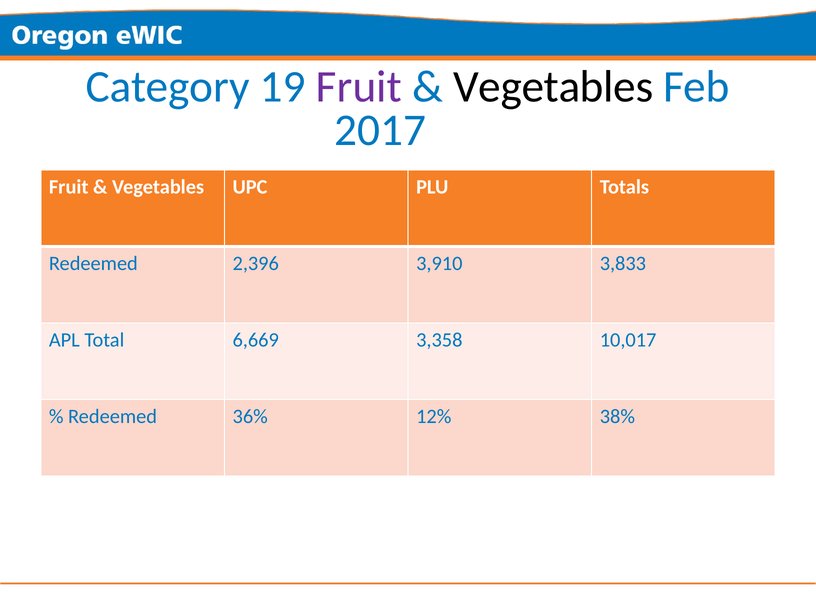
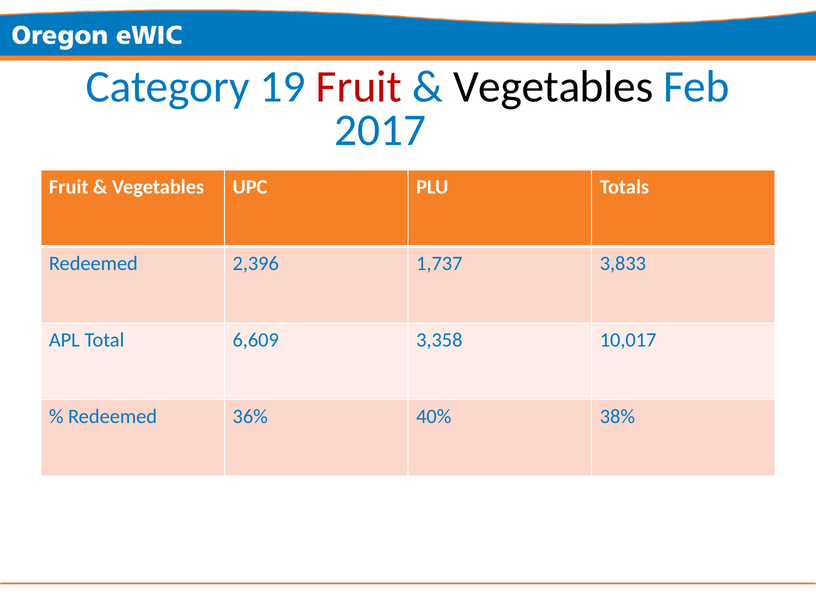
Fruit colour: purple -> red (359, 87)
3,910: 3,910 -> 1,737 (439, 263)
6,669: 6,669 -> 6,609 (256, 340)
12%: 12% -> 40% (434, 416)
